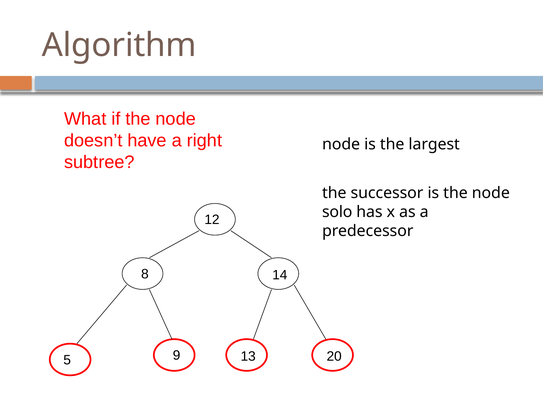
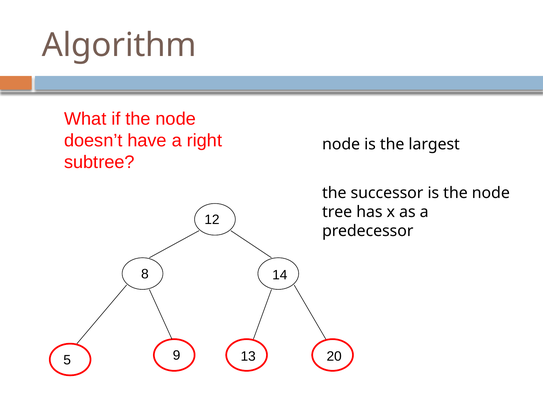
solo: solo -> tree (337, 212)
